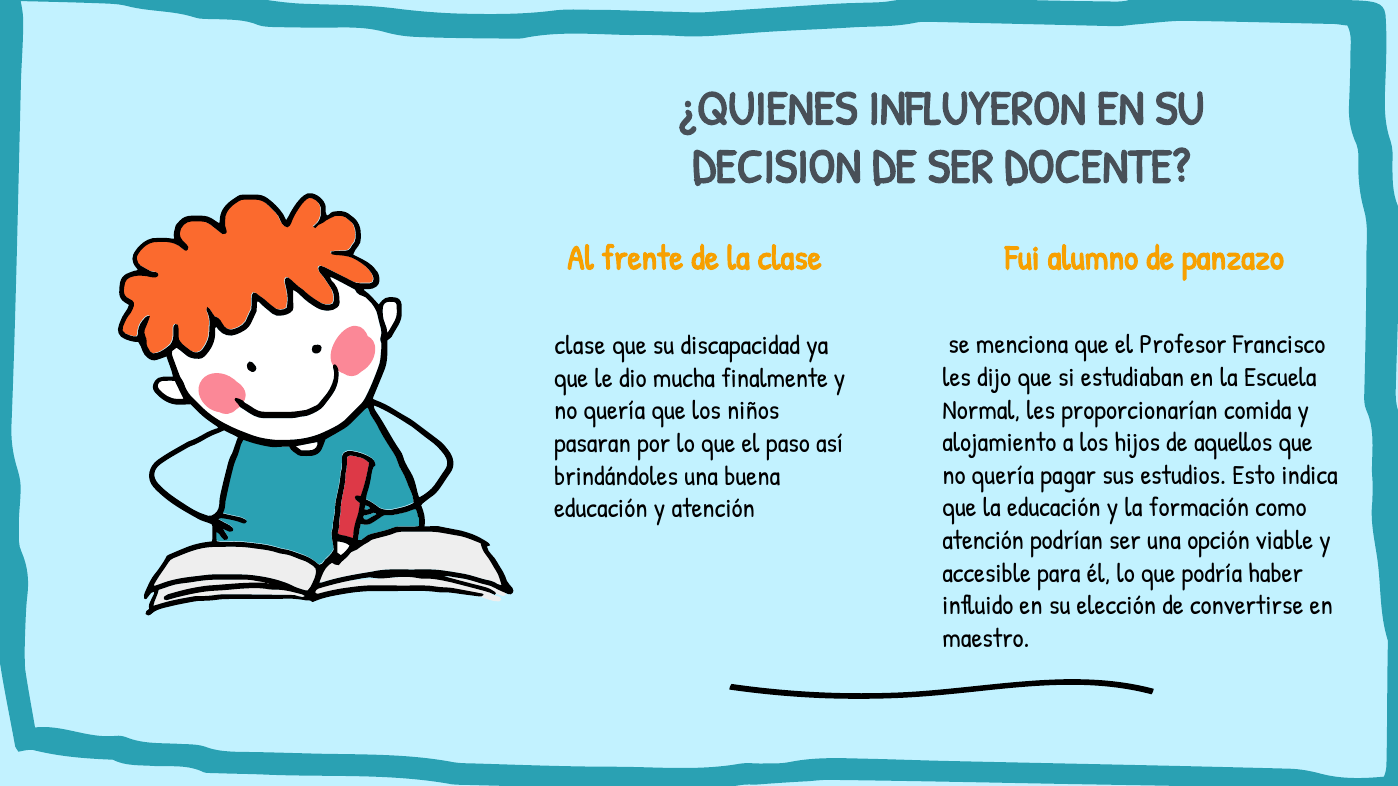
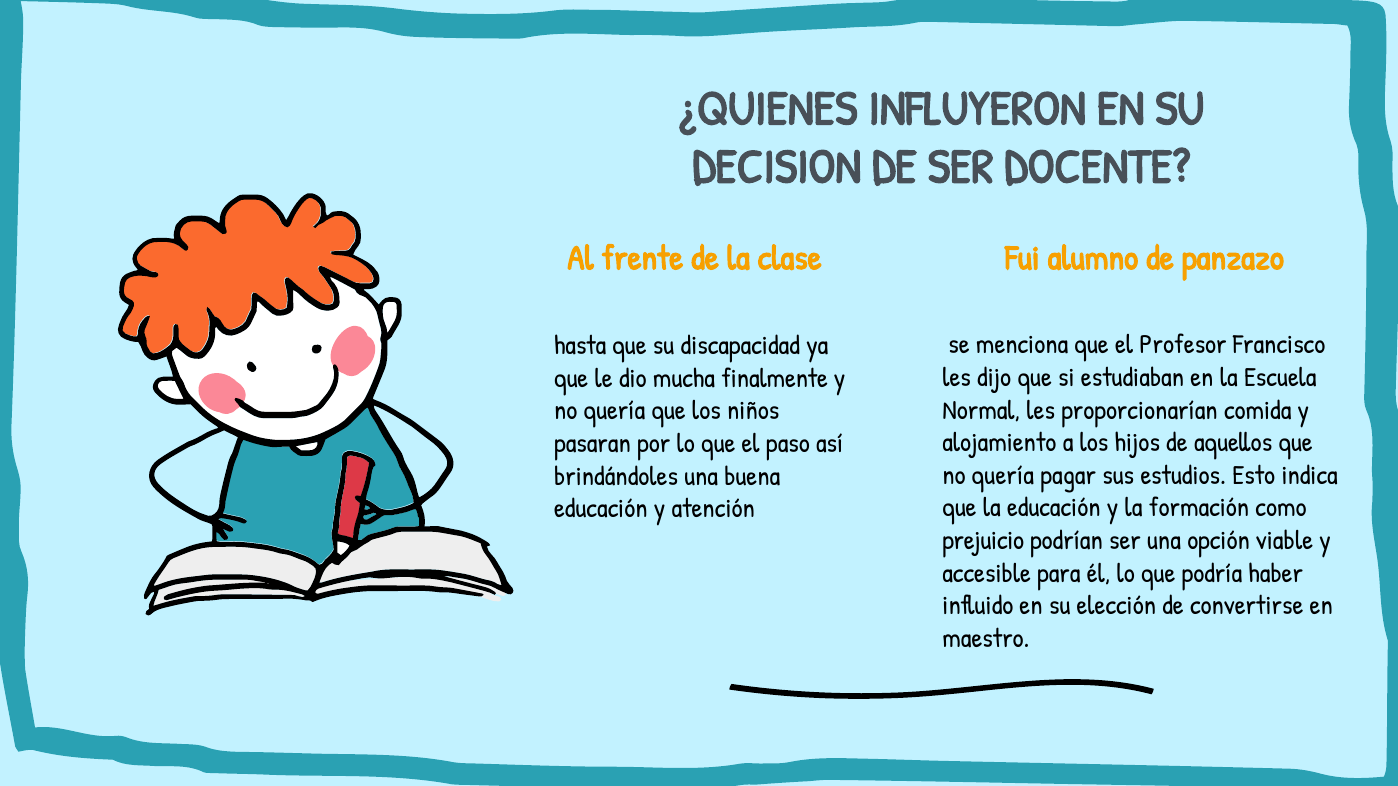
clase: clase -> hasta (580, 346)
atención: atención -> prejuicio (983, 541)
